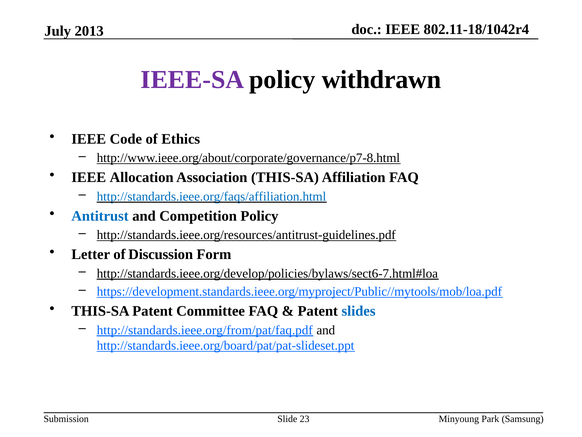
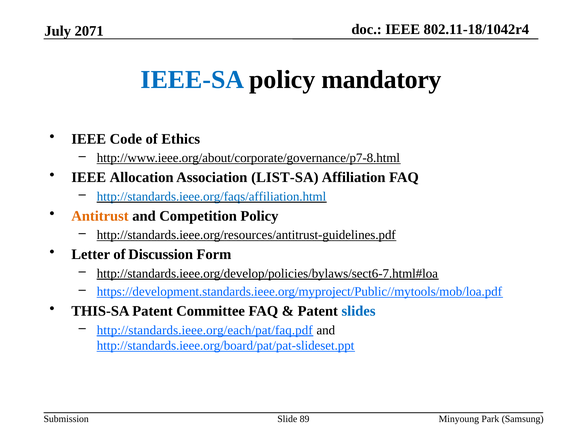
2013: 2013 -> 2071 (89, 31)
IEEE-SA colour: purple -> blue (192, 79)
withdrawn: withdrawn -> mandatory (382, 79)
Association THIS-SA: THIS-SA -> LIST-SA (285, 177)
Antitrust colour: blue -> orange (100, 216)
http://standards.ieee.org/from/pat/faq.pdf: http://standards.ieee.org/from/pat/faq.pdf -> http://standards.ieee.org/each/pat/faq.pdf (205, 330)
23: 23 -> 89 (305, 419)
